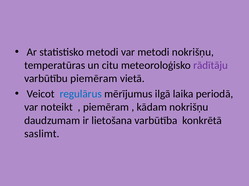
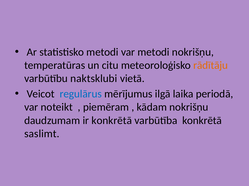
rādītāju colour: purple -> orange (211, 66)
varbūtību piemēram: piemēram -> naktsklubi (94, 79)
ir lietošana: lietošana -> konkrētā (112, 121)
